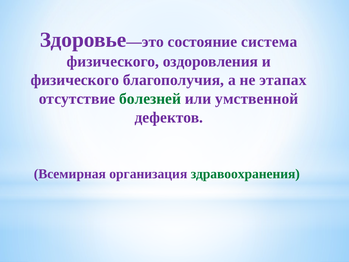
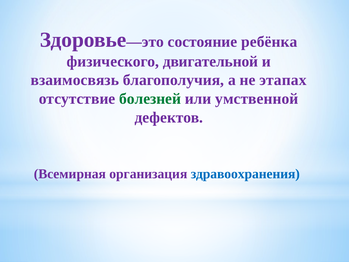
система: система -> ребёнка (269, 42)
оздоровления: оздоровления -> двигательной (210, 61)
физического: физического -> взаимосвязь (75, 80)
здравоохранения colour: green -> blue (245, 174)
